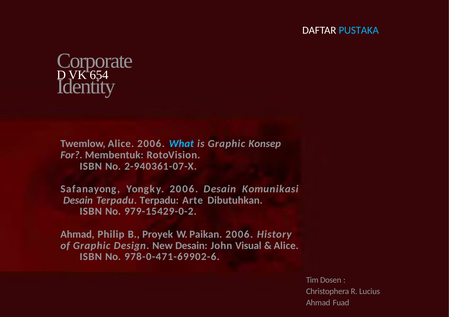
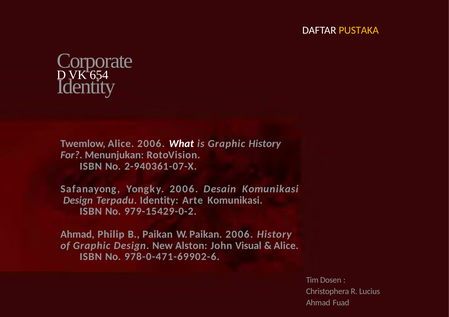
PUSTAKA colour: light blue -> yellow (359, 30)
What colour: light blue -> white (181, 144)
Graphic Konsep: Konsep -> History (265, 144)
Membentuk: Membentuk -> Menunjukan (114, 155)
Desain: Desain -> Design (78, 201)
Terpadu Terpadu: Terpadu -> Identity (159, 201)
Arte Dibutuhkan: Dibutuhkan -> Komunikasi (235, 201)
B Proyek: Proyek -> Paikan (158, 235)
New Desain: Desain -> Alston (191, 246)
